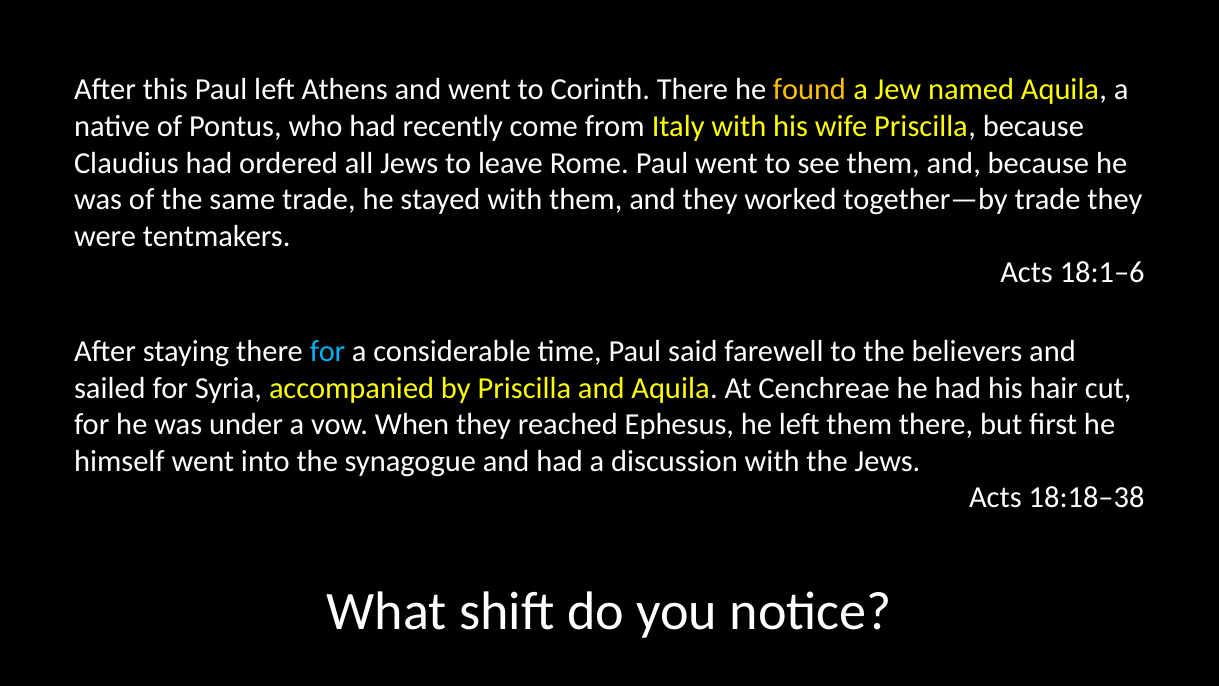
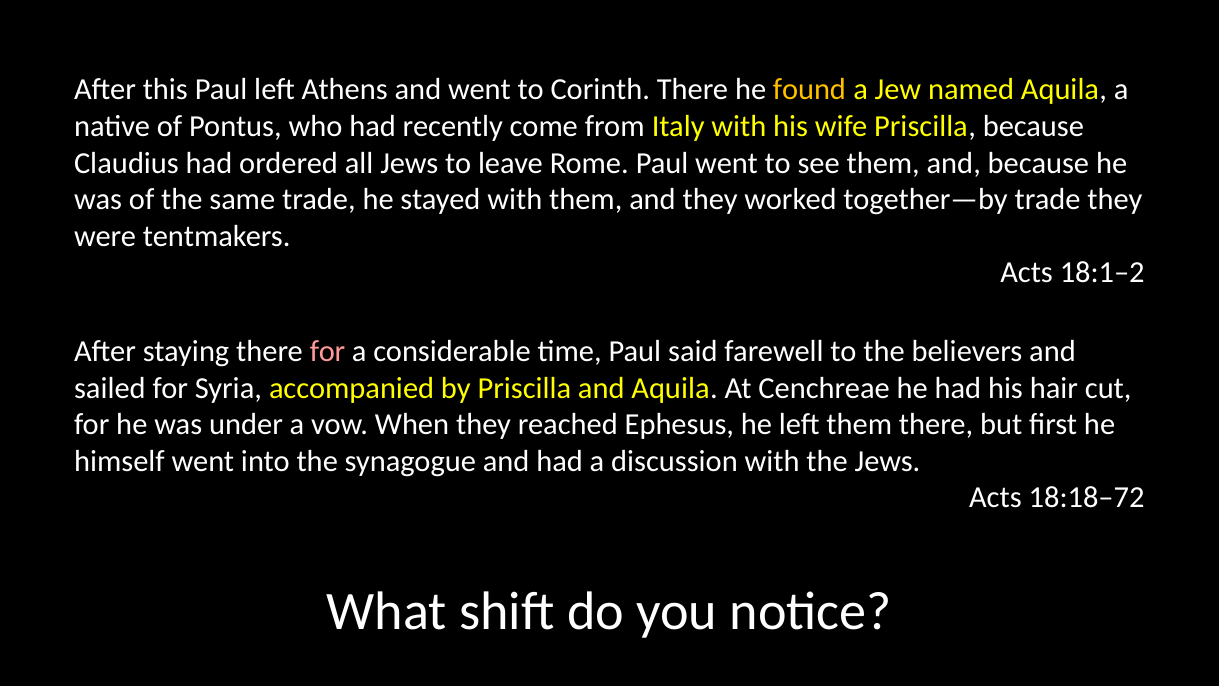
18:1–6: 18:1–6 -> 18:1–2 (1102, 273)
for colour: light blue -> pink (328, 351)
18:18–38: 18:18–38 -> 18:18–72 (1087, 498)
